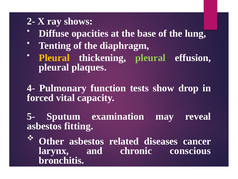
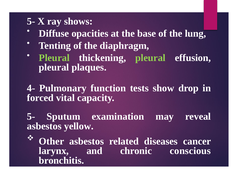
2-: 2- -> 5- (31, 21)
Pleural colour: yellow -> light green (54, 58)
fitting: fitting -> yellow (79, 126)
